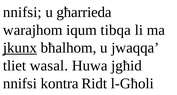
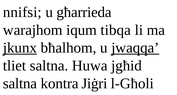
jwaqqa underline: none -> present (135, 48)
tliet wasal: wasal -> saltna (49, 66)
nnifsi: nnifsi -> saltna (20, 84)
Ridt: Ridt -> Jiġri (94, 84)
